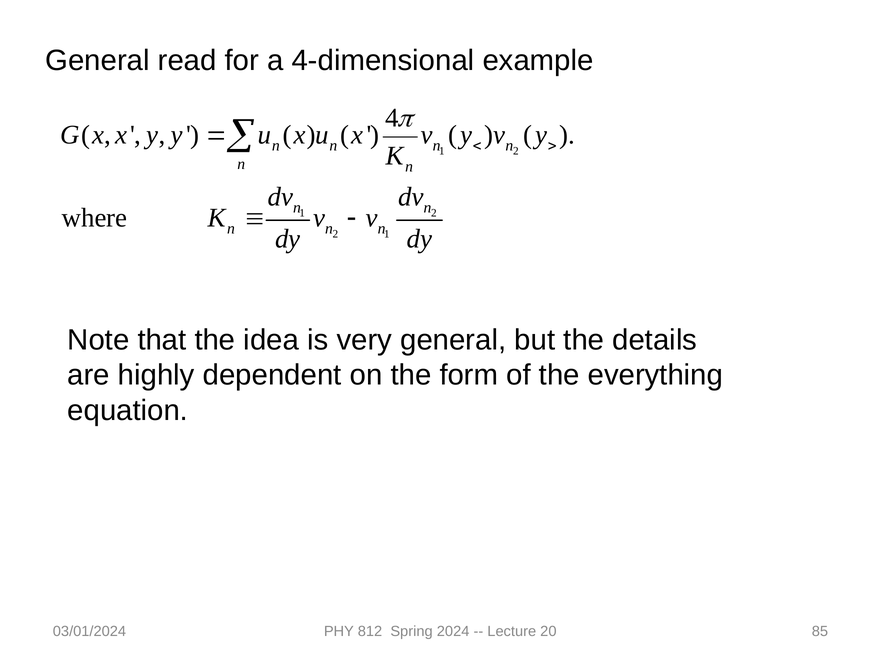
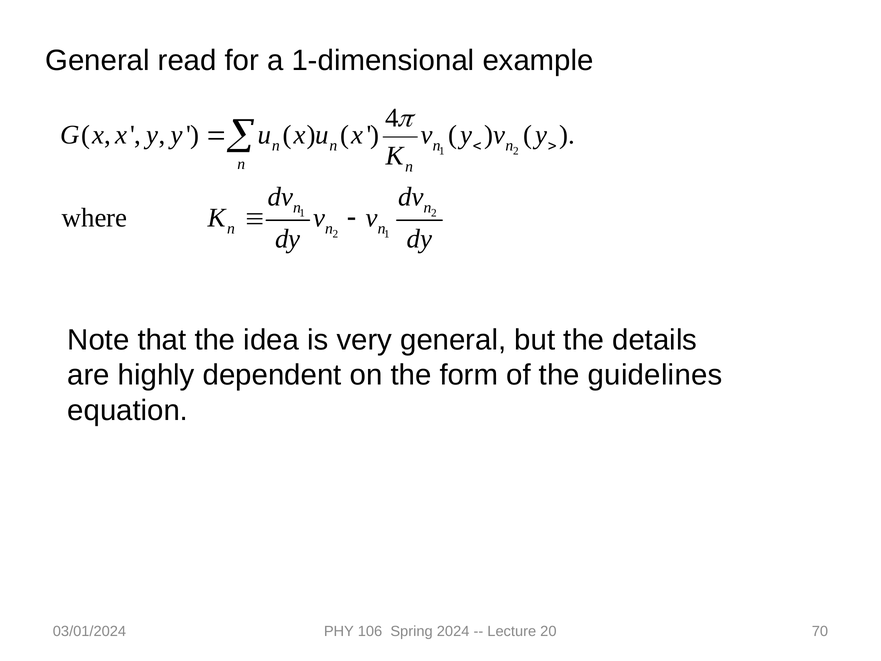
4-dimensional: 4-dimensional -> 1-dimensional (383, 61)
everything: everything -> guidelines (655, 375)
812: 812 -> 106 (370, 631)
85: 85 -> 70 (820, 631)
